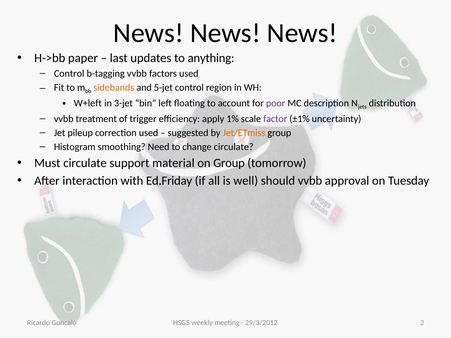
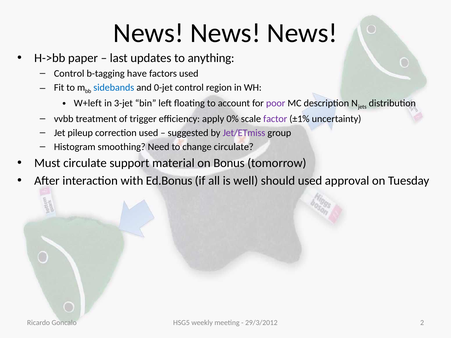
b-tagging vvbb: vvbb -> have (137, 74)
sidebands colour: orange -> blue (114, 88)
5-jet: 5-jet -> 0-jet (163, 88)
1%: 1% -> 0% (233, 119)
Jet/ETmiss colour: orange -> purple (244, 133)
on Group: Group -> Bonus (229, 163)
Ed.Friday: Ed.Friday -> Ed.Bonus (169, 181)
should vvbb: vvbb -> used (310, 181)
